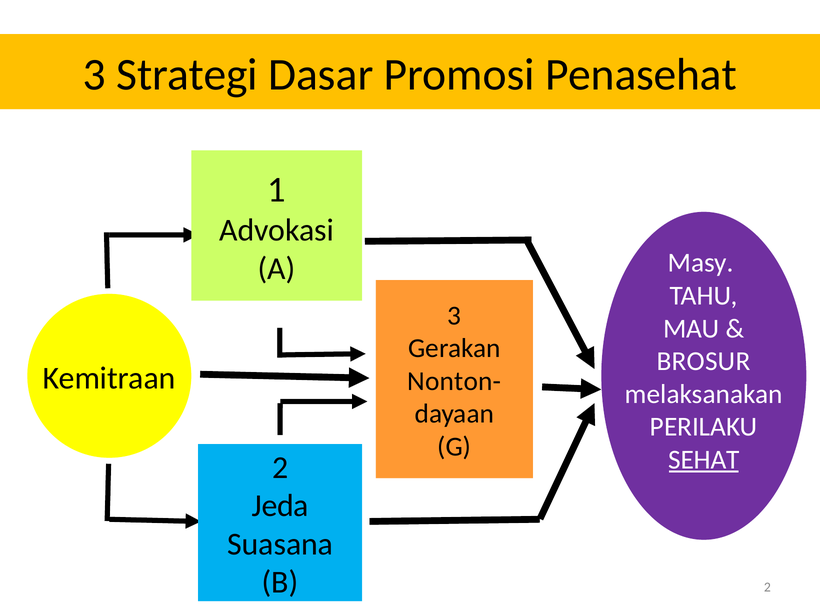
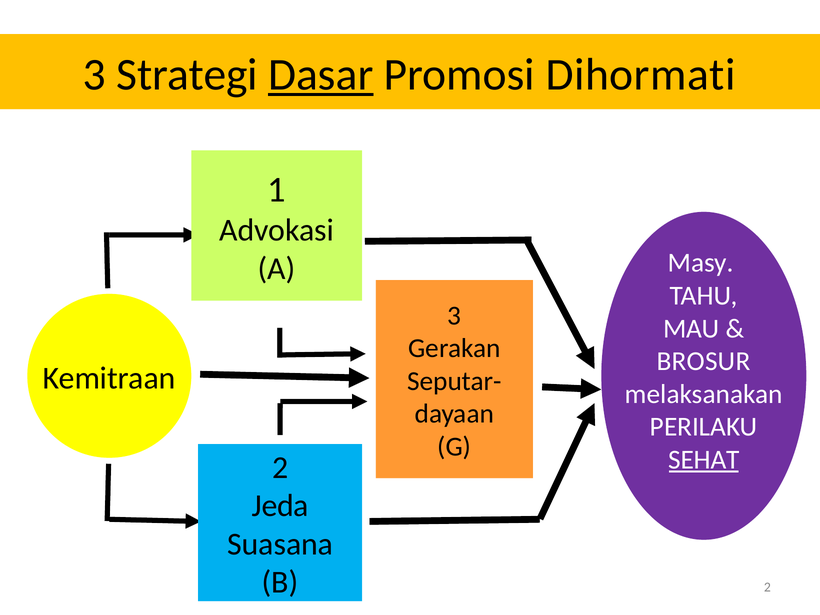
Dasar underline: none -> present (321, 75)
Penasehat: Penasehat -> Dihormati (641, 75)
Nonton-: Nonton- -> Seputar- (454, 381)
